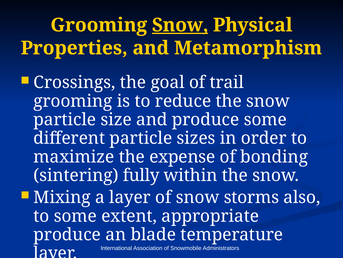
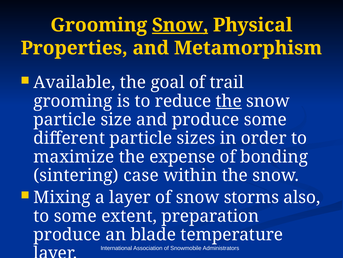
Crossings: Crossings -> Available (74, 82)
the underline: none -> present (229, 101)
fully: fully -> case (141, 175)
appropriate: appropriate -> preparation (210, 215)
